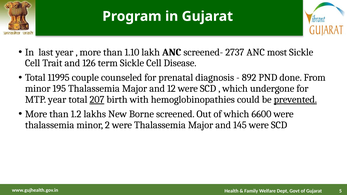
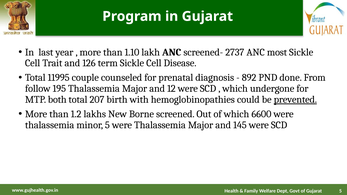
minor: minor -> follow (38, 89)
MTP year: year -> both (57, 100)
207 underline: present -> none (97, 100)
minor 2: 2 -> 5 (107, 125)
